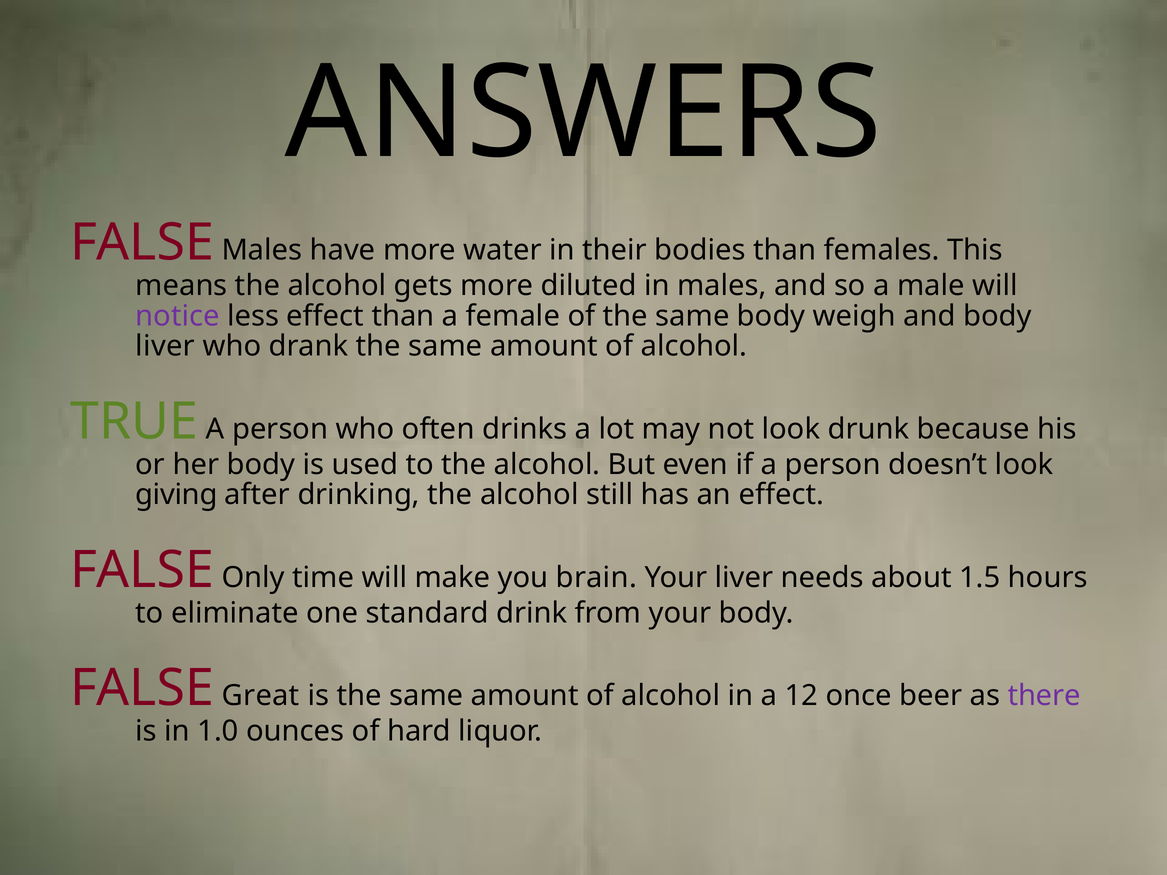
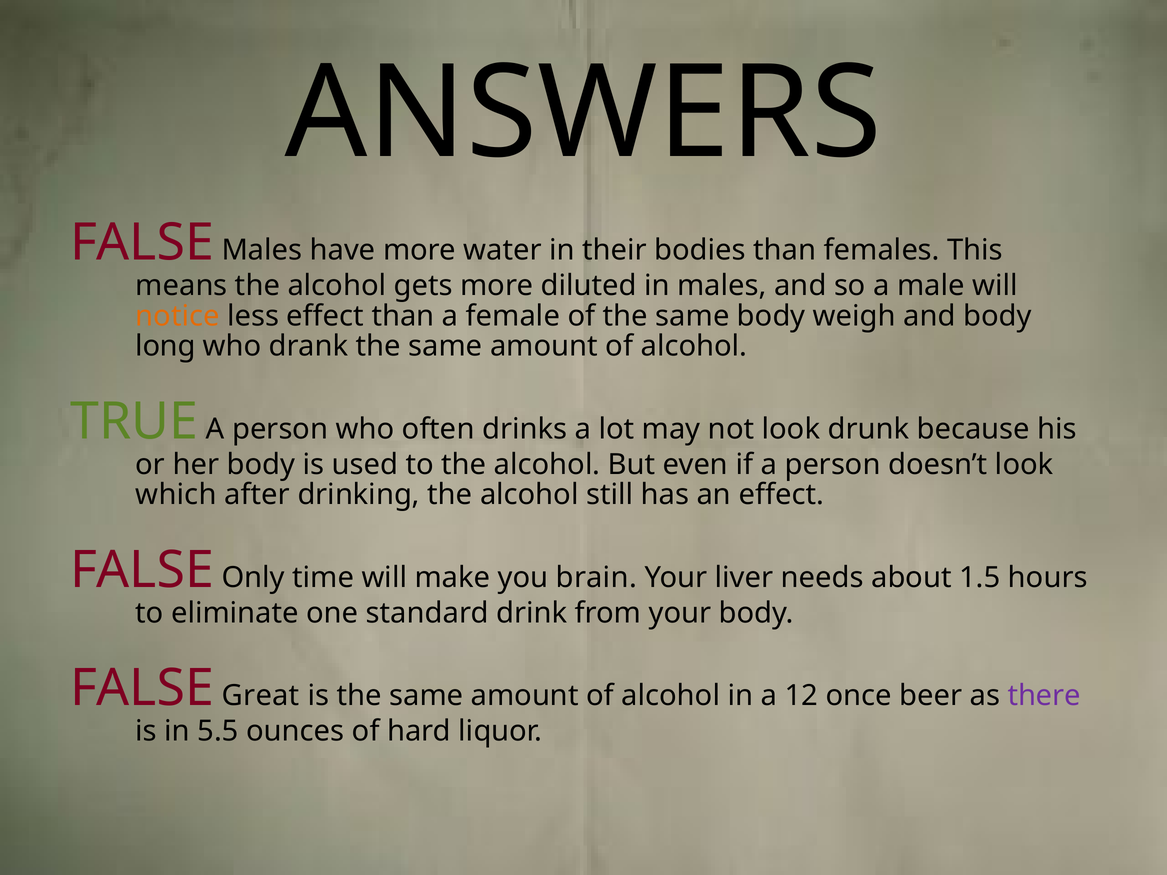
notice colour: purple -> orange (177, 316)
liver: liver -> long (165, 346)
giving: giving -> which (176, 495)
1.0: 1.0 -> 5.5 (218, 731)
